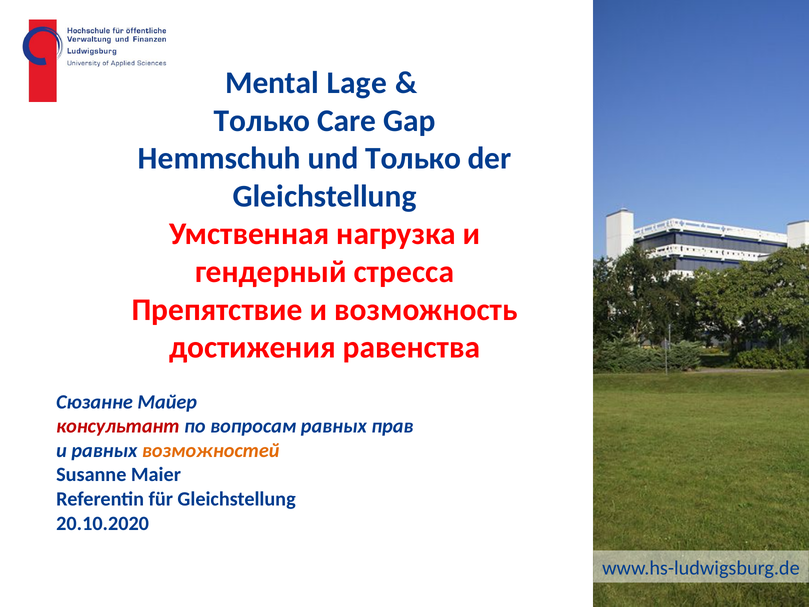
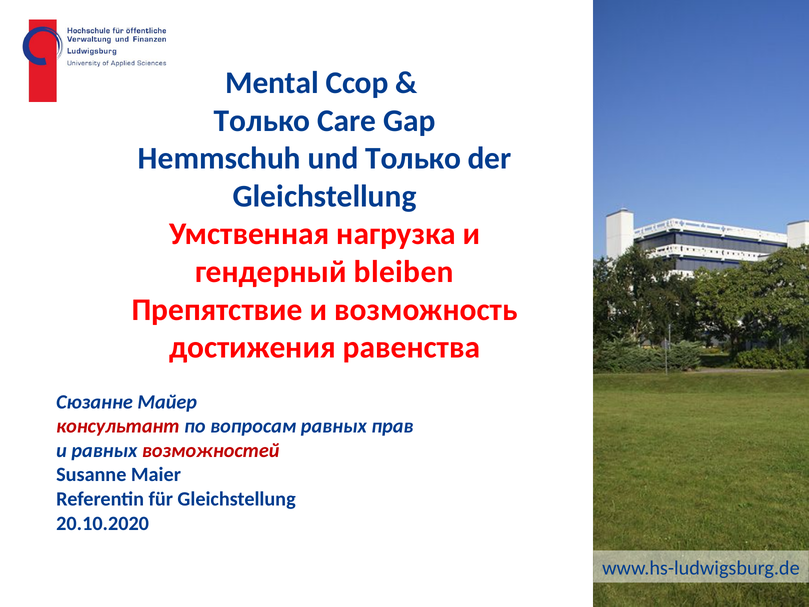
Lage: Lage -> Ссор (357, 83)
стресса: стресса -> bleiben (404, 272)
возможностей colour: orange -> red (211, 450)
